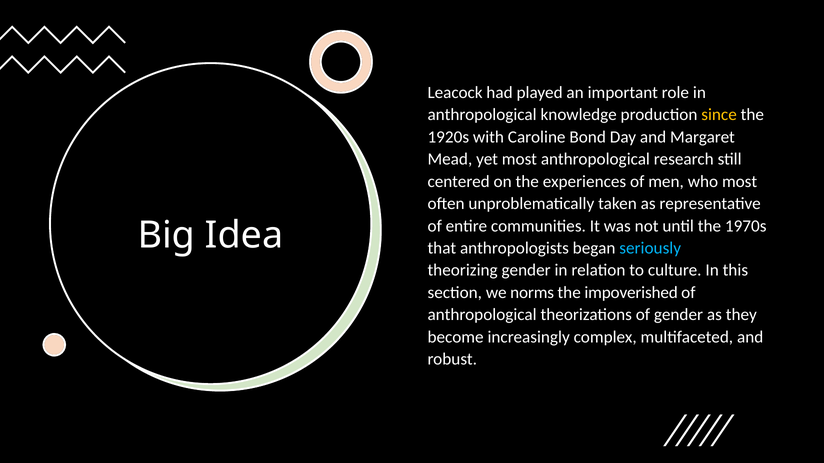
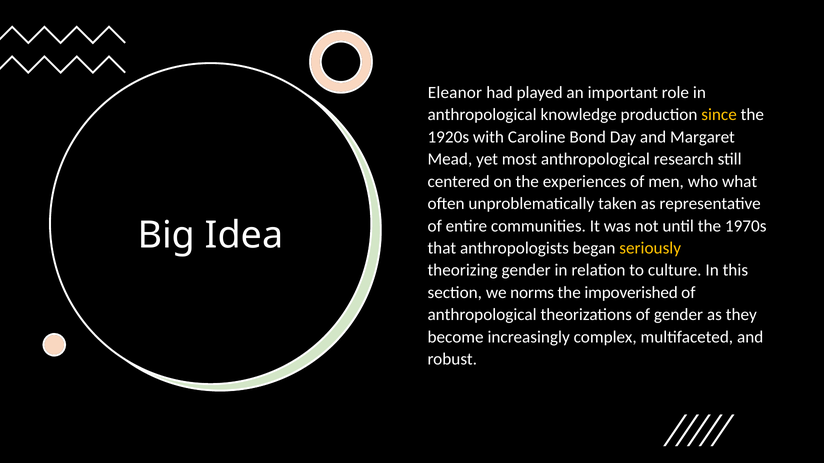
Leacock: Leacock -> Eleanor (455, 93)
who most: most -> what (740, 182)
seriously colour: light blue -> yellow (650, 248)
